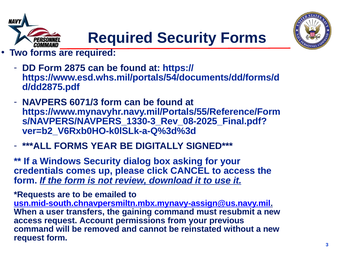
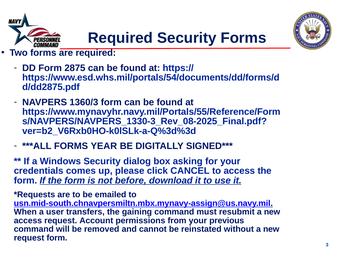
6071/3: 6071/3 -> 1360/3 (84, 102)
review: review -> before (131, 181)
